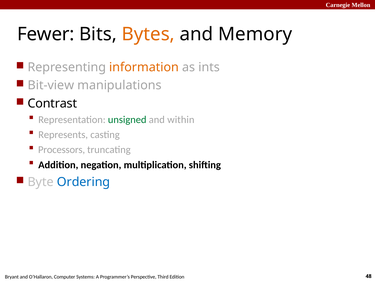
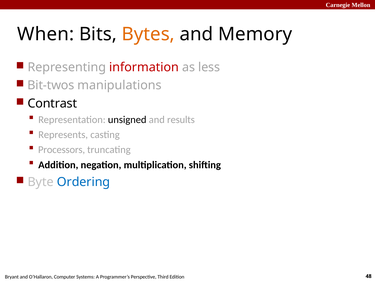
Fewer: Fewer -> When (46, 34)
information colour: orange -> red (144, 67)
ints: ints -> less (209, 67)
Bit-view: Bit-view -> Bit-twos (51, 85)
unsigned colour: green -> black (127, 120)
within: within -> results (181, 120)
